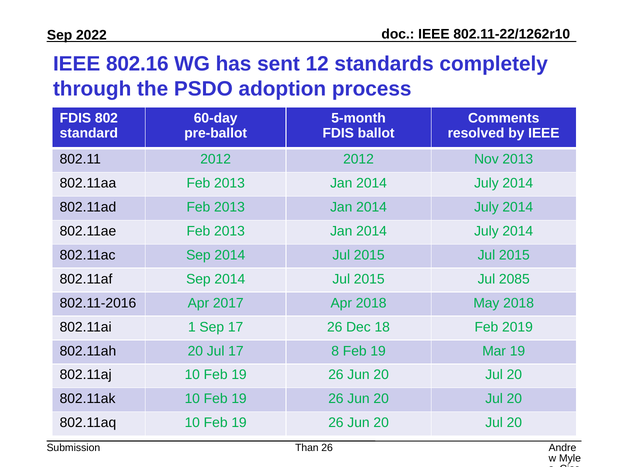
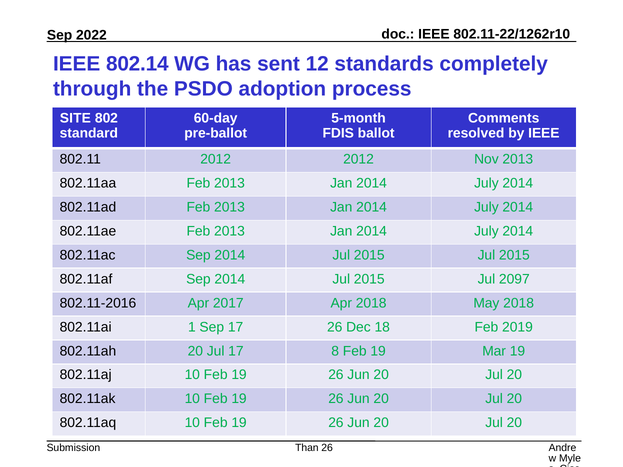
802.16: 802.16 -> 802.14 (137, 64)
FDIS: FDIS -> SITE (75, 118)
2085: 2085 -> 2097 (514, 279)
